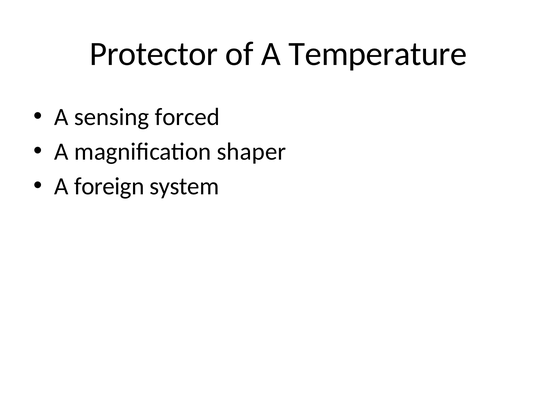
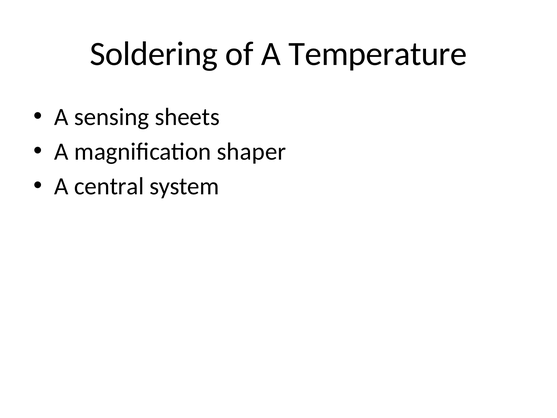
Protector: Protector -> Soldering (154, 54)
forced: forced -> sheets (187, 117)
foreign: foreign -> central (109, 186)
